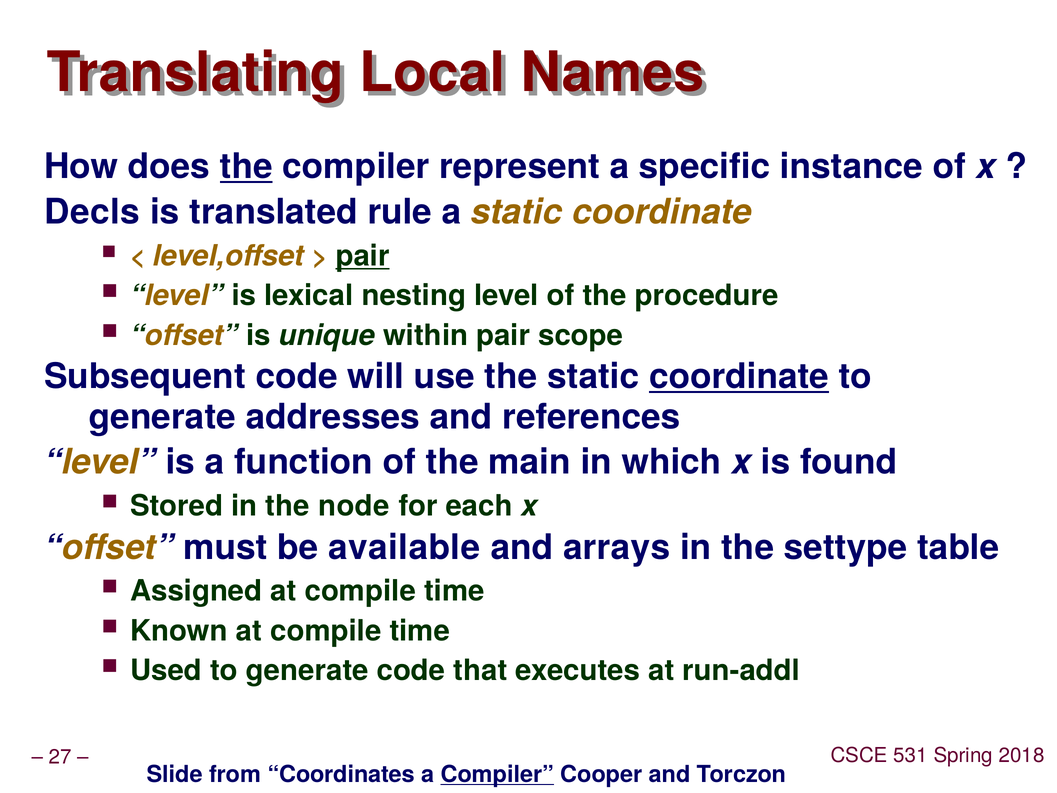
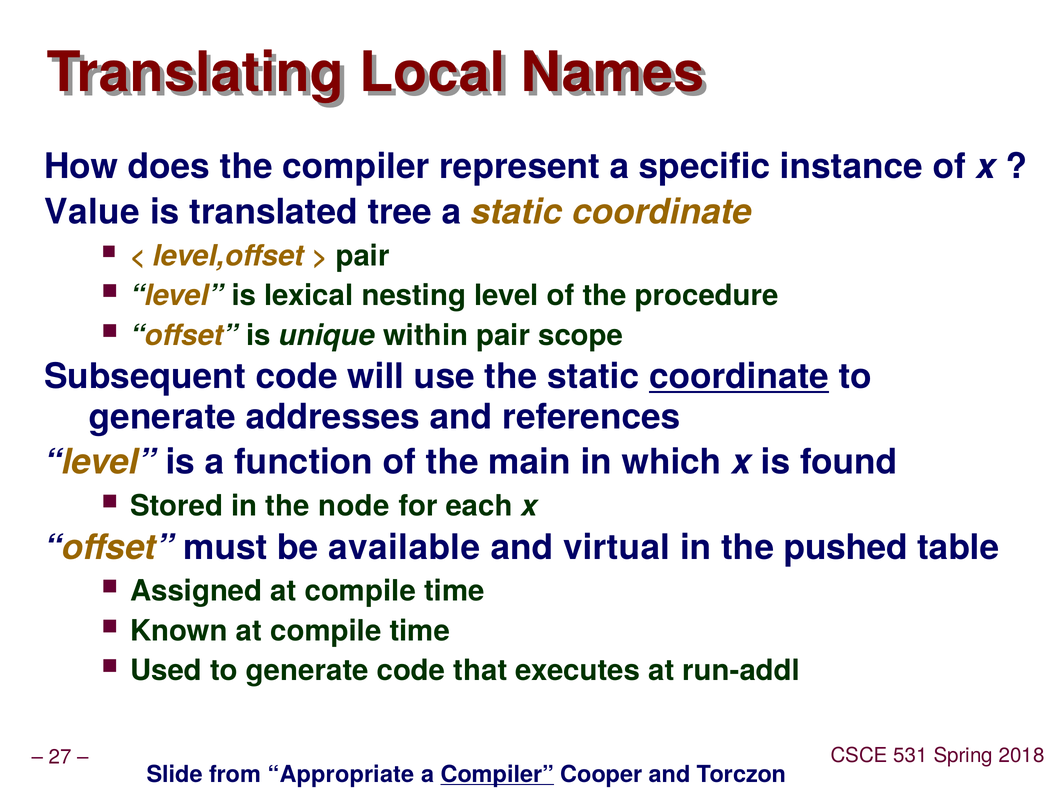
the underline: present -> none (246, 167)
Decls: Decls -> Value (92, 212)
rule: rule -> tree (400, 212)
pair underline: present -> none (363, 256)
arrays: arrays -> virtual (617, 547)
settype: settype -> pushed (846, 547)
Coordinates: Coordinates -> Appropriate (341, 774)
